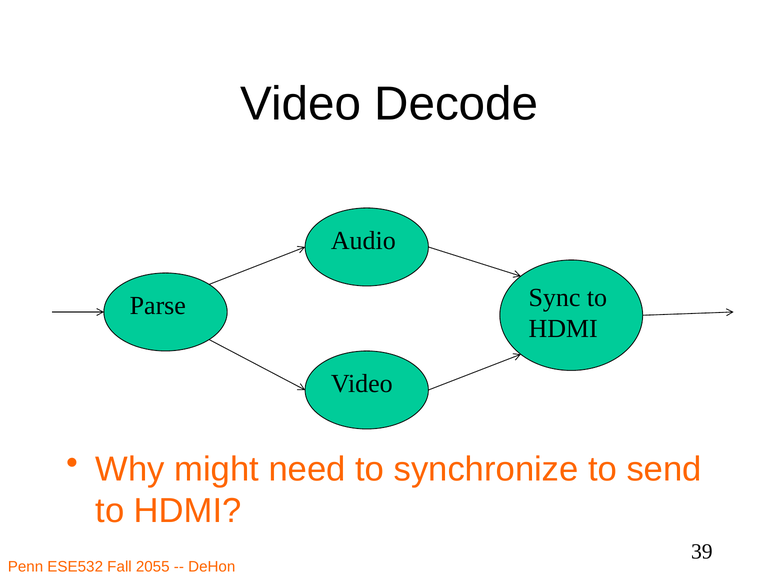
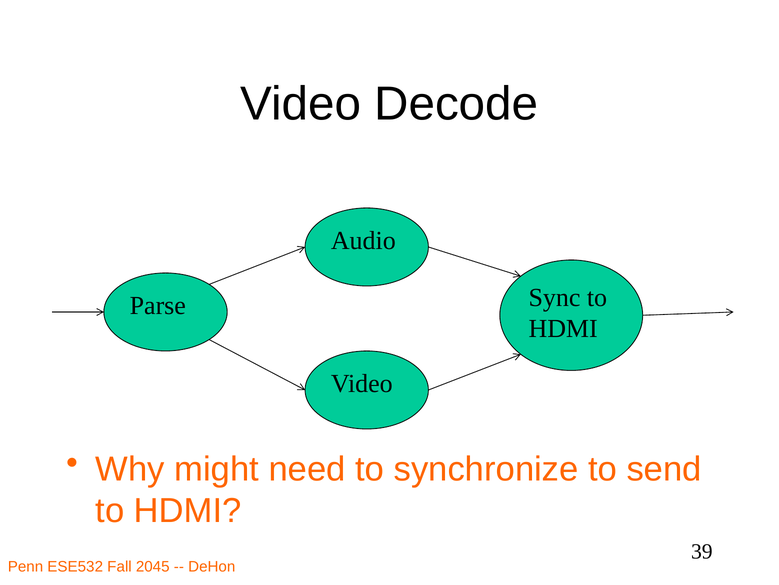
2055: 2055 -> 2045 (153, 566)
